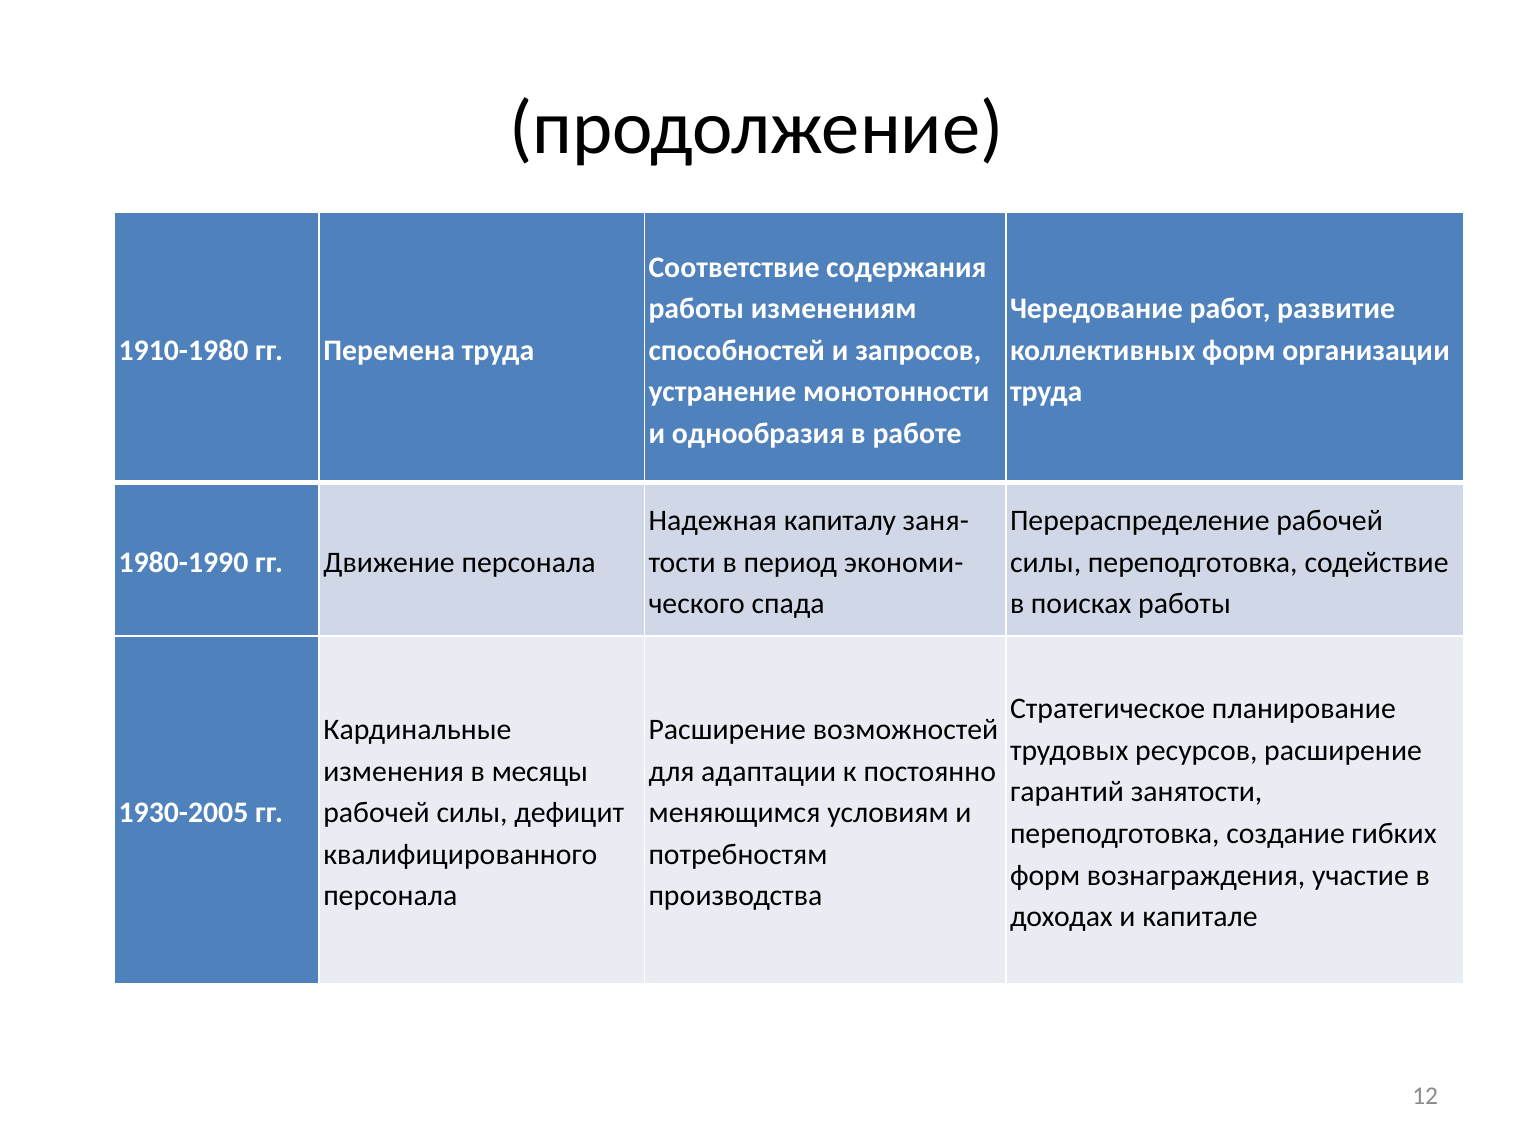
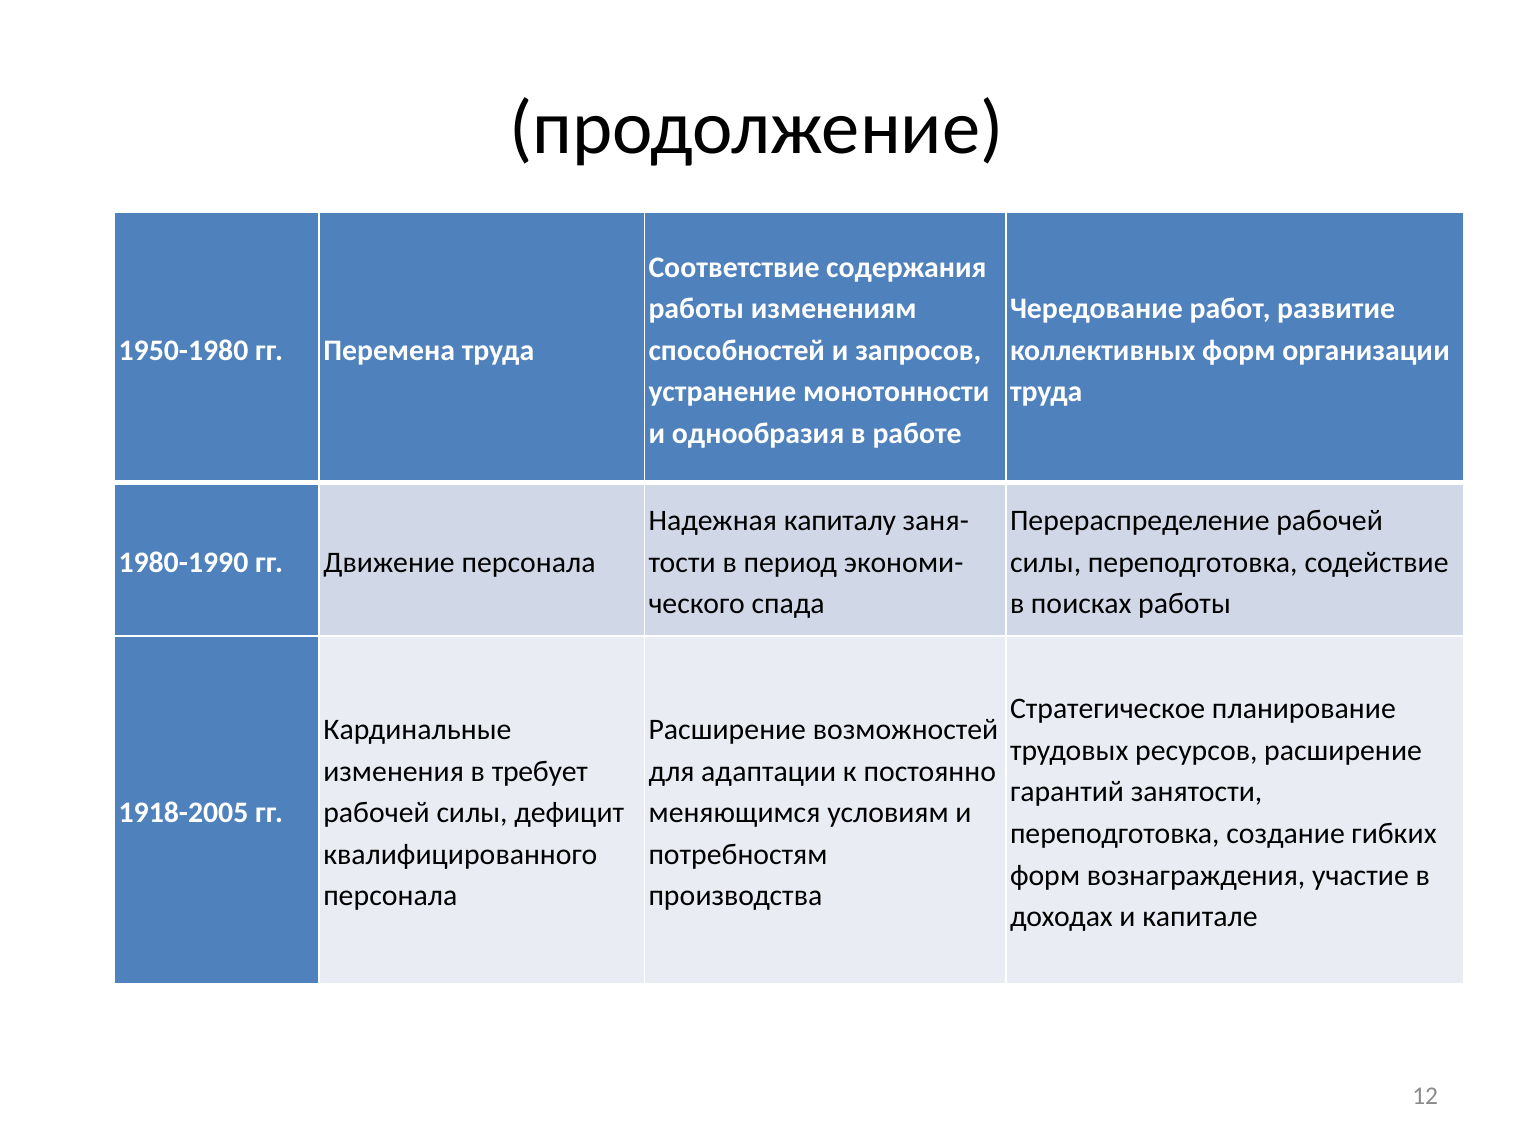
1910-1980: 1910-1980 -> 1950-1980 (183, 350)
месяцы: месяцы -> требует (540, 771)
1930-2005: 1930-2005 -> 1918-2005 (183, 813)
